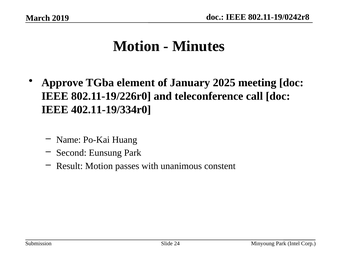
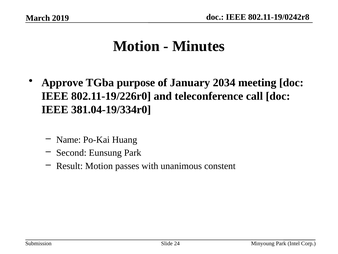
element: element -> purpose (136, 82)
2025: 2025 -> 2034 (224, 82)
402.11-19/334r0: 402.11-19/334r0 -> 381.04-19/334r0 (111, 110)
